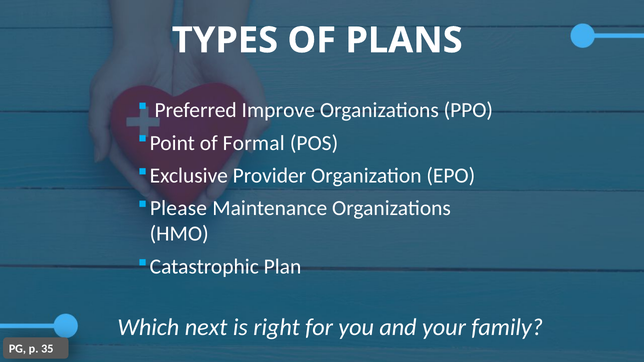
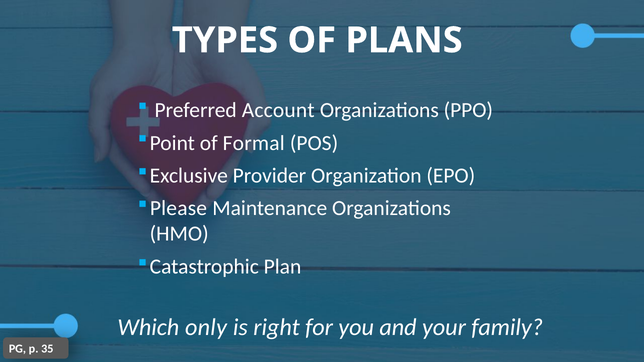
Improve: Improve -> Account (278, 110)
next: next -> only (206, 327)
